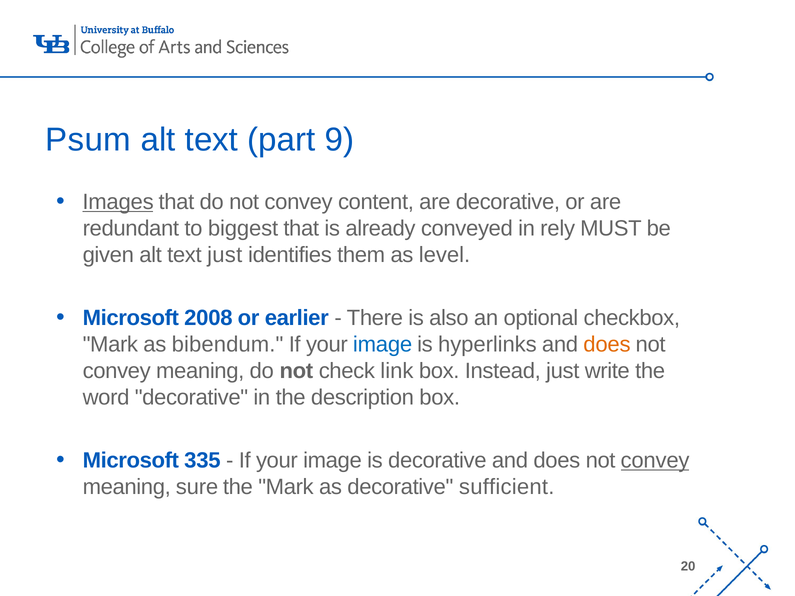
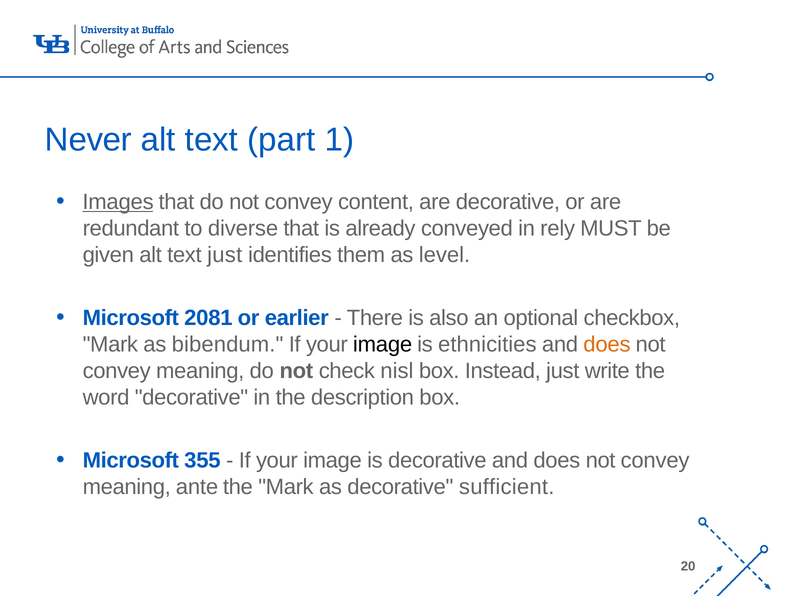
Psum: Psum -> Never (88, 140)
9: 9 -> 1 (339, 140)
biggest: biggest -> diverse (243, 229)
2008: 2008 -> 2081 (208, 318)
image colour: blue -> black (383, 345)
hyperlinks: hyperlinks -> ethnicities (487, 345)
link: link -> nisl (397, 371)
335: 335 -> 355 (202, 461)
convey underline: present -> none (655, 461)
sure: sure -> ante (197, 487)
